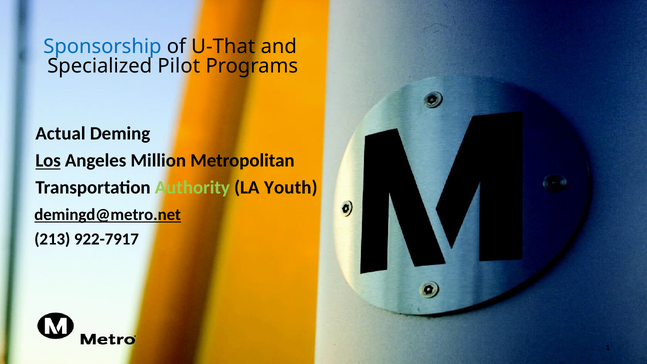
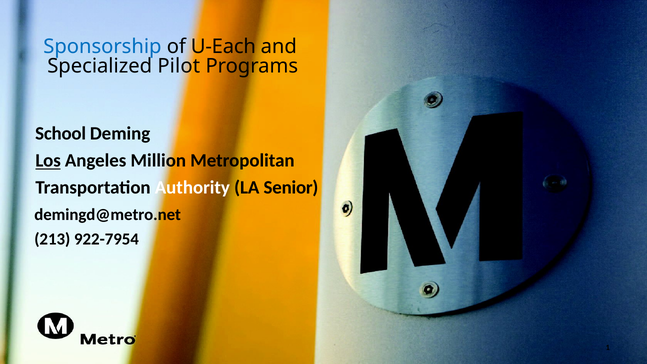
U-That: U-That -> U-Each (223, 47)
Actual: Actual -> School (61, 134)
Authority colour: light green -> white (192, 188)
Youth: Youth -> Senior (291, 188)
demingd@metro.net underline: present -> none (108, 215)
922-7917: 922-7917 -> 922-7954 (106, 239)
